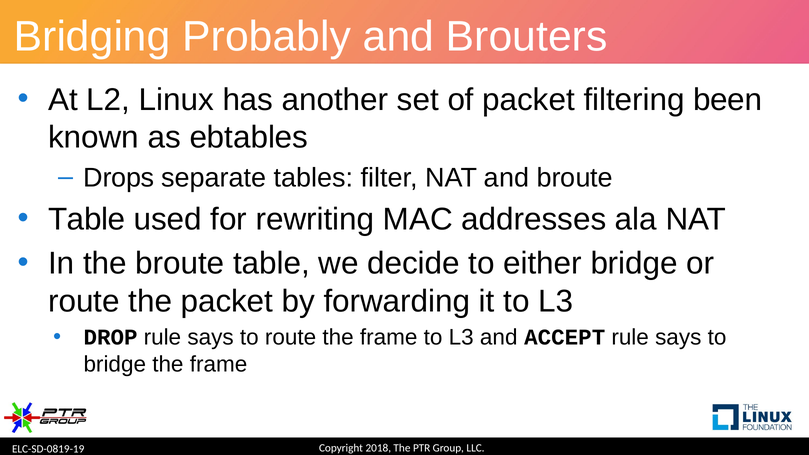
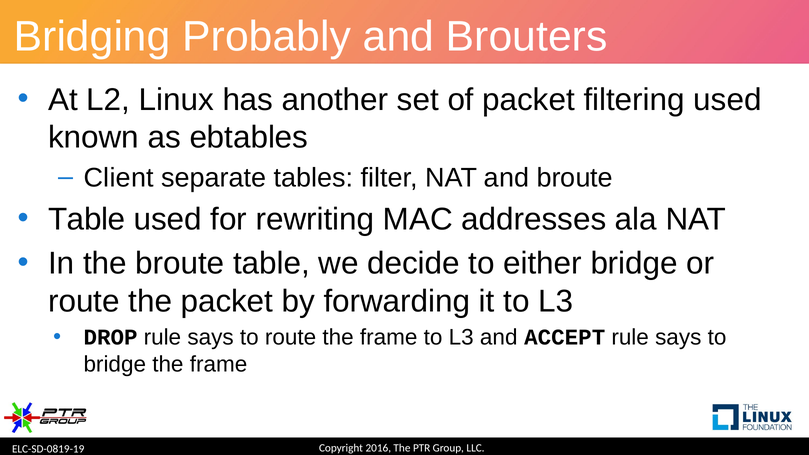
filtering been: been -> used (727, 100)
Drops: Drops -> Client (119, 178)
2018: 2018 -> 2016 (378, 448)
